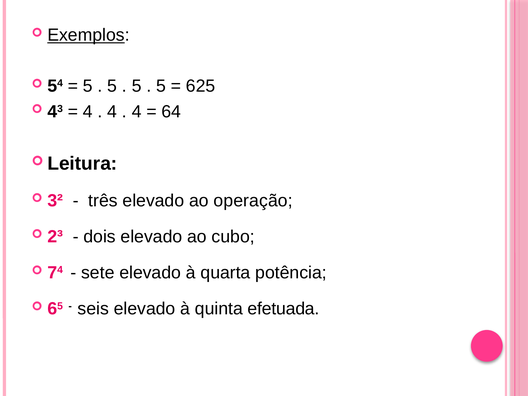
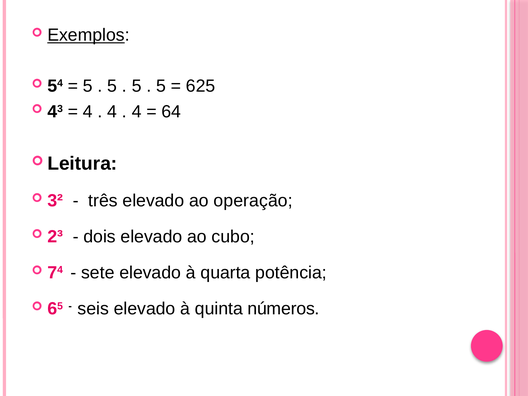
efetuada: efetuada -> números (283, 309)
